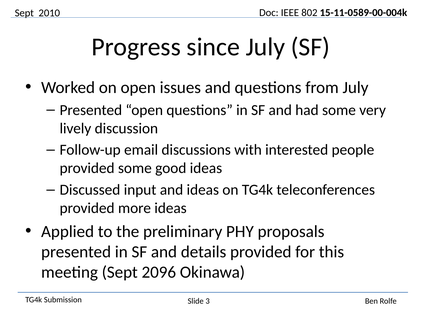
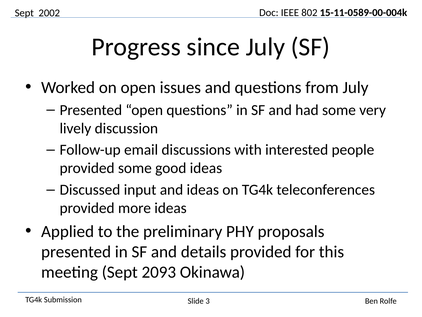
2010: 2010 -> 2002 (49, 13)
2096: 2096 -> 2093 (159, 272)
